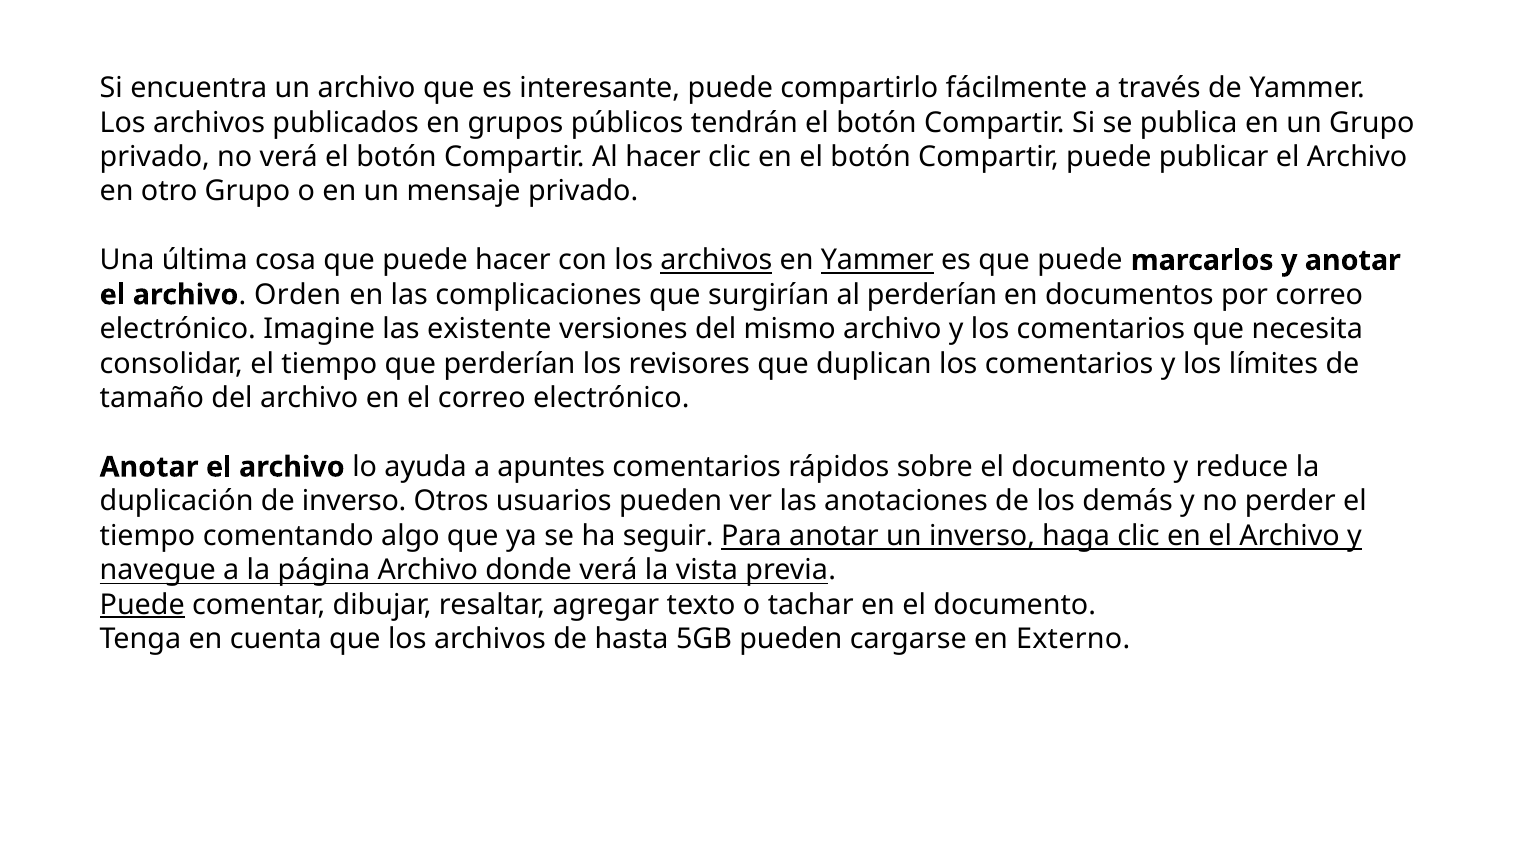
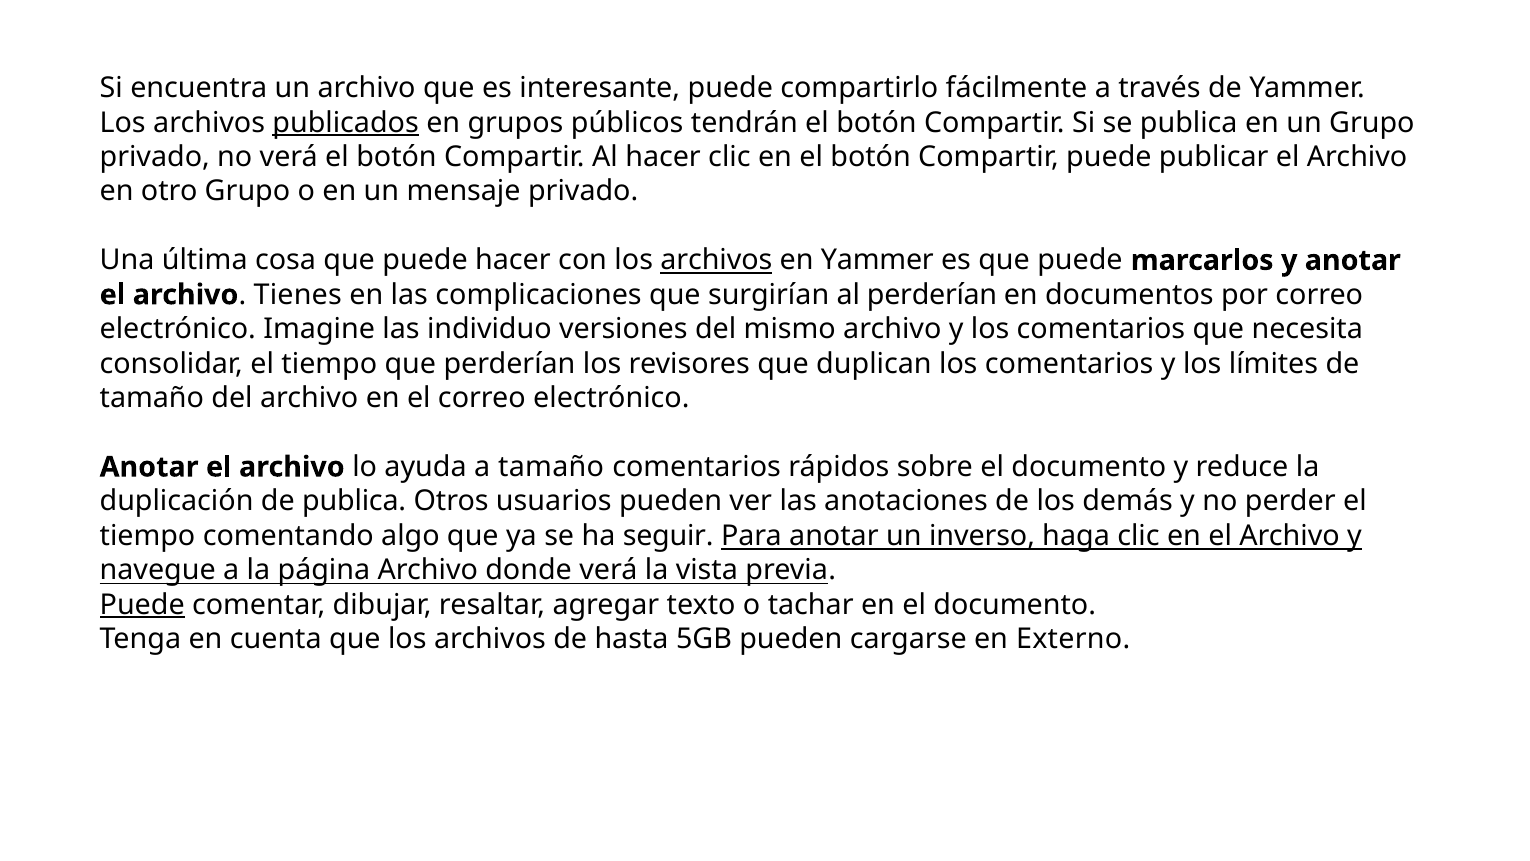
publicados underline: none -> present (346, 123)
Yammer underline: present -> none (877, 260)
Orden: Orden -> Tienes (298, 295)
existente: existente -> individuo (489, 329)
a apuntes: apuntes -> tamaño (551, 467)
de inverso: inverso -> publica (354, 501)
